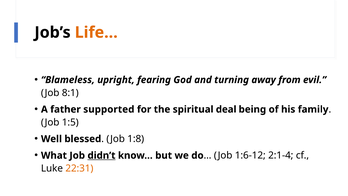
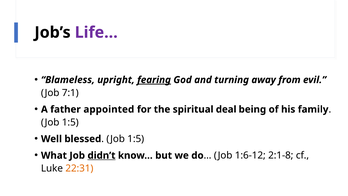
Life… colour: orange -> purple (96, 32)
fearing underline: none -> present (154, 80)
8:1: 8:1 -> 7:1 (70, 93)
supported: supported -> appointed (109, 109)
1:8: 1:8 -> 1:5 (136, 139)
2:1-4: 2:1-4 -> 2:1-8 (281, 155)
